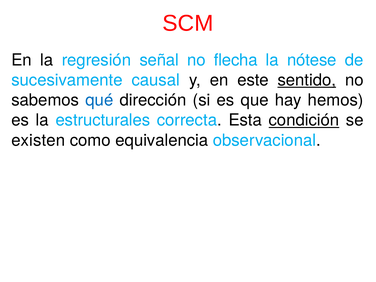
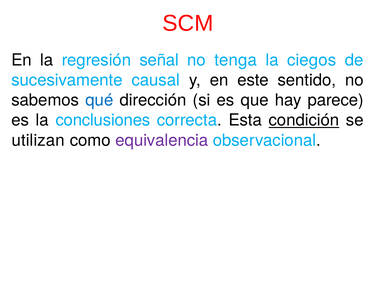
flecha: flecha -> tenga (236, 60)
nótese: nótese -> ciegos (312, 60)
sentido underline: present -> none (307, 80)
hemos: hemos -> parece (336, 100)
estructurales: estructurales -> conclusiones (103, 120)
existen: existen -> utilizan (38, 140)
equivalencia colour: black -> purple (162, 140)
